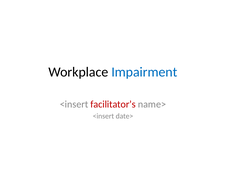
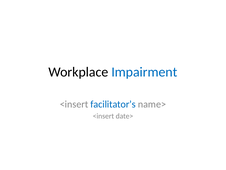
facilitator’s colour: red -> blue (113, 104)
